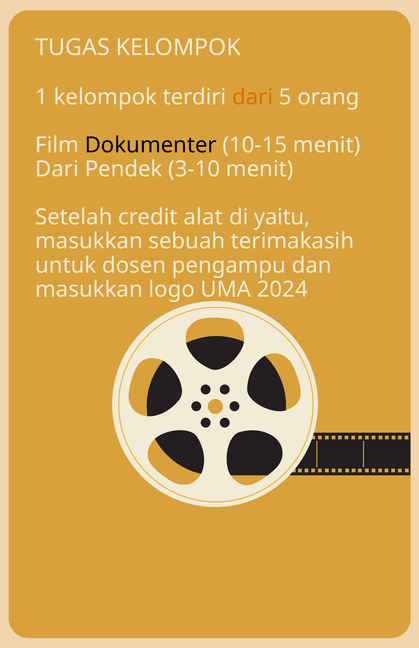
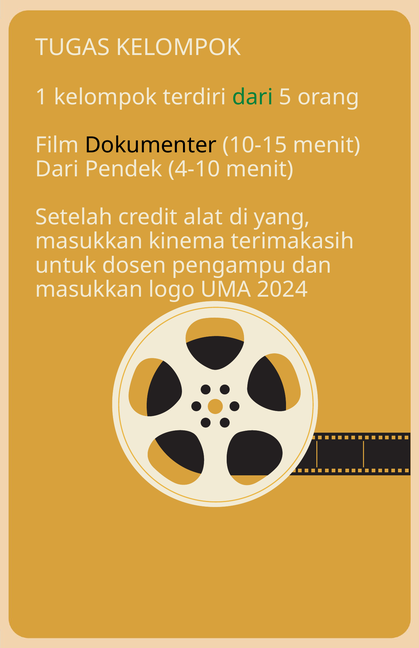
dari colour: orange -> green (253, 97)
3-10: 3-10 -> 4-10 (194, 169)
yaitu: yaitu -> yang (282, 217)
sebuah: sebuah -> kinema (187, 241)
